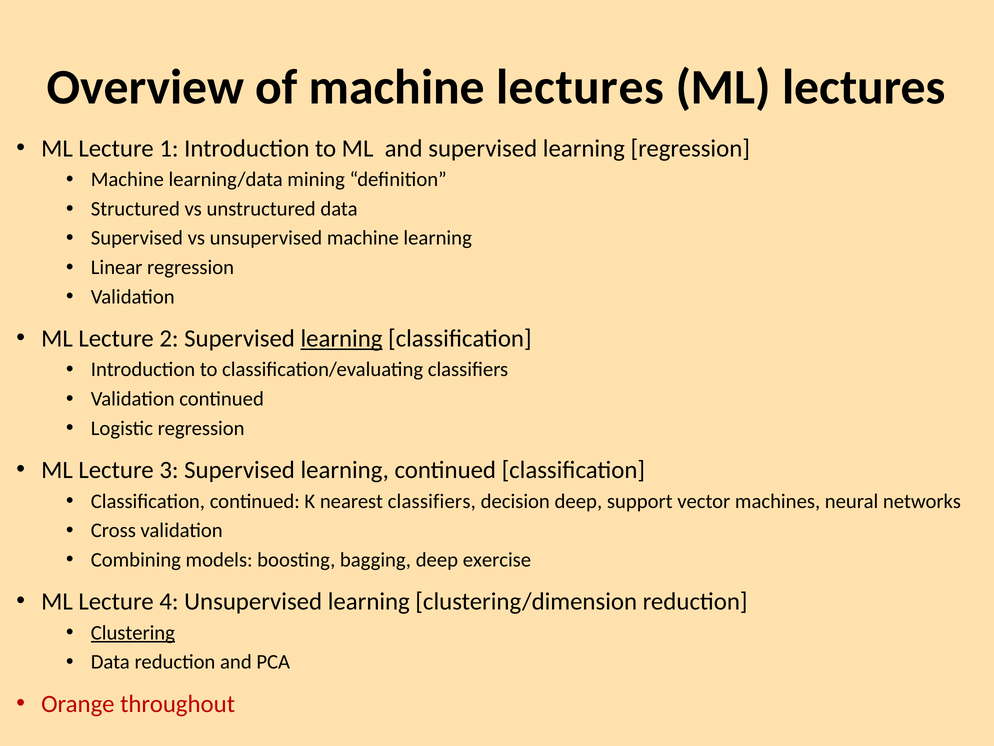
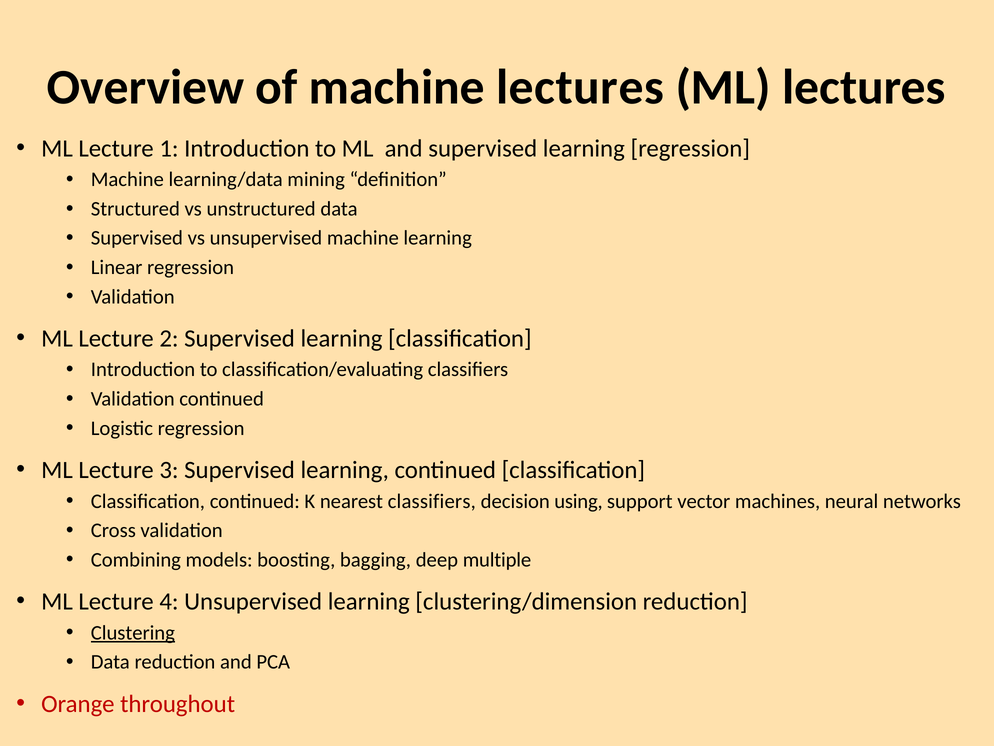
learning underline: present -> none (341, 338)
decision deep: deep -> using (578, 501)
exercise: exercise -> multiple (497, 559)
